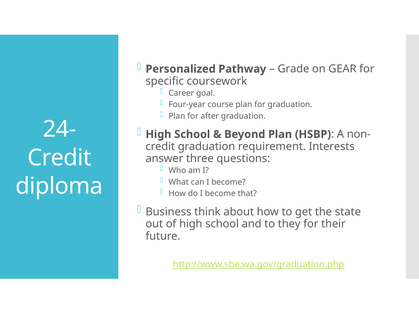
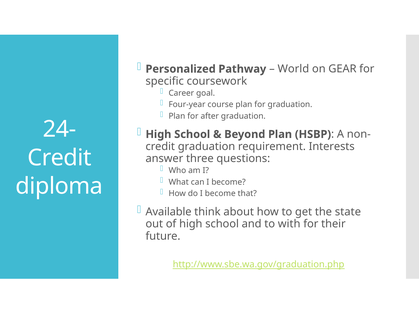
Grade: Grade -> World (293, 69)
Business: Business -> Available (169, 212)
they: they -> with (289, 224)
